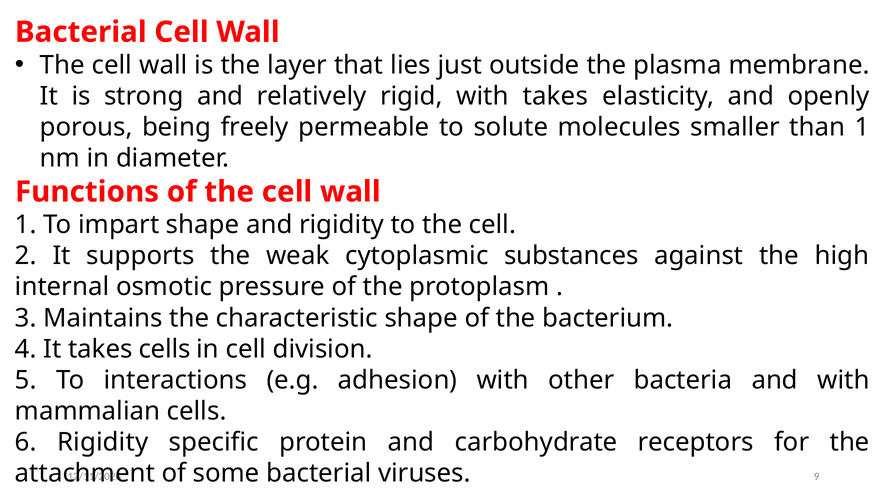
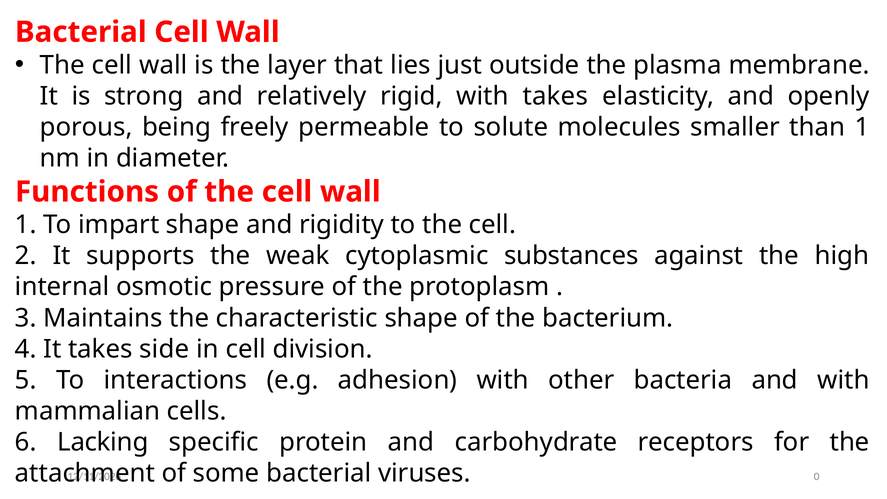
takes cells: cells -> side (164, 349)
6 Rigidity: Rigidity -> Lacking (103, 442)
9: 9 -> 0 (817, 476)
